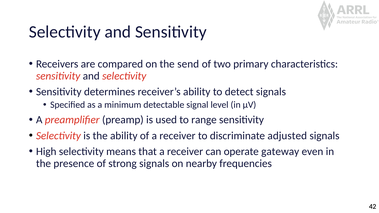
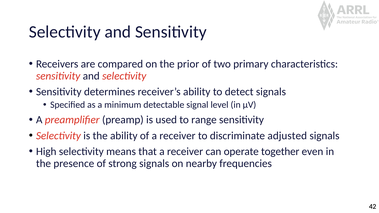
send: send -> prior (188, 64)
gateway: gateway -> together (280, 152)
